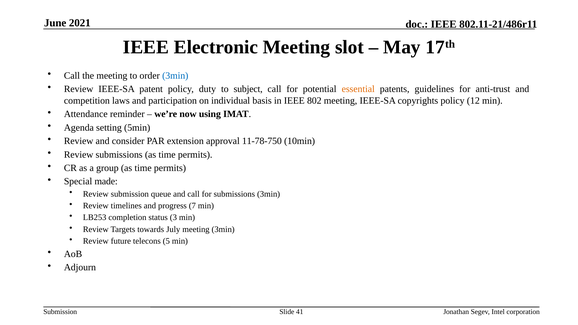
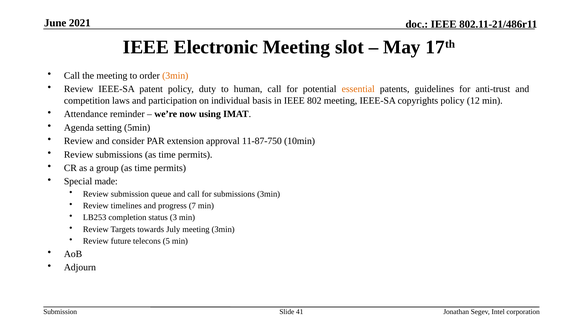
3min colour: blue -> orange (175, 76)
subject: subject -> human (248, 89)
11-78-750: 11-78-750 -> 11-87-750 (262, 141)
